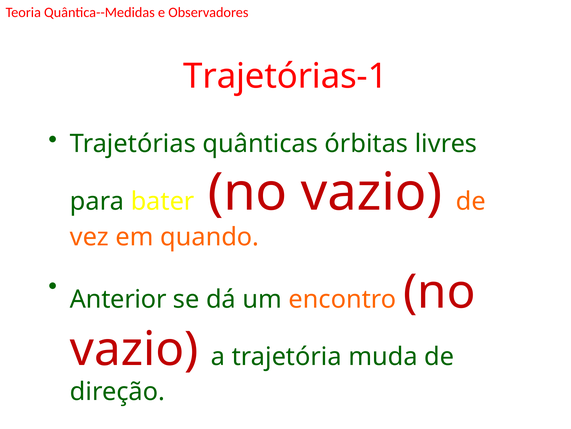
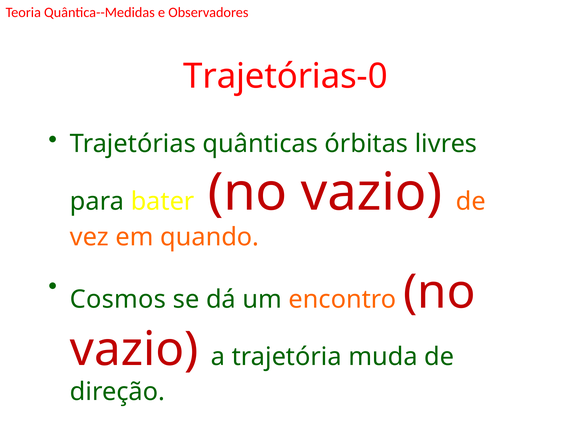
Trajetórias-1: Trajetórias-1 -> Trajetórias-0 (285, 76)
Anterior: Anterior -> Cosmos (118, 299)
